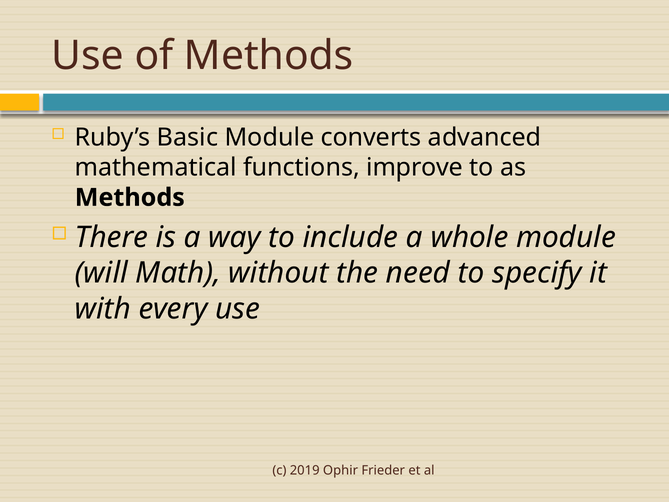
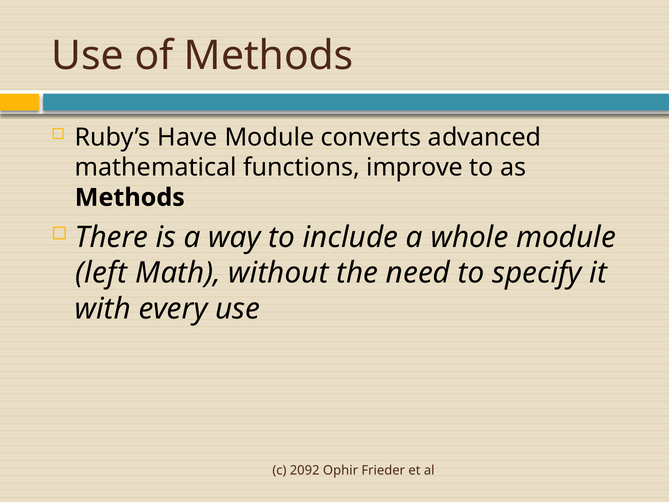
Basic: Basic -> Have (187, 137)
will: will -> left (101, 273)
2019: 2019 -> 2092 (305, 470)
